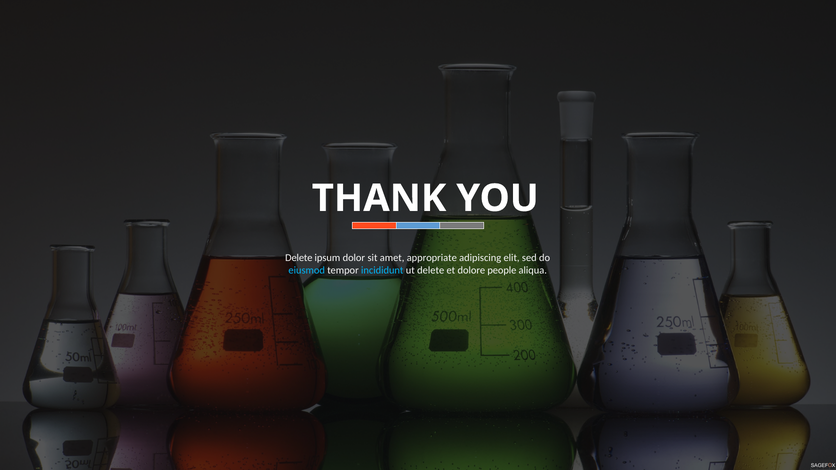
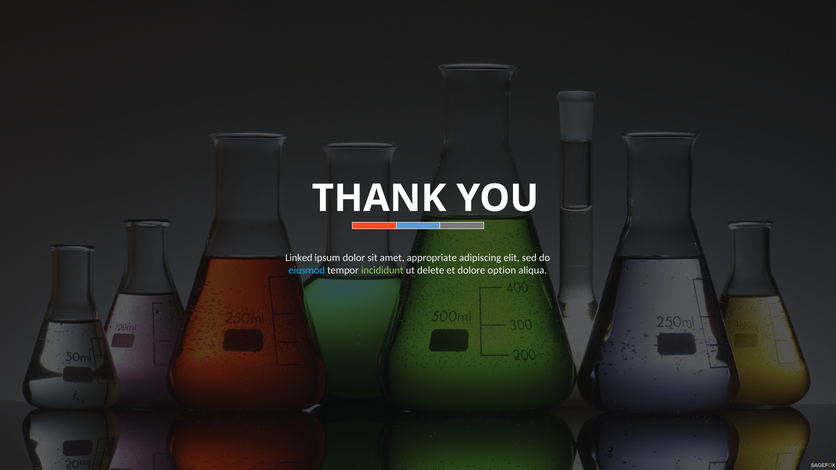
Delete: Delete -> Linked (299, 258)
incididunt colour: light blue -> light green (382, 271)
people: people -> option (502, 271)
